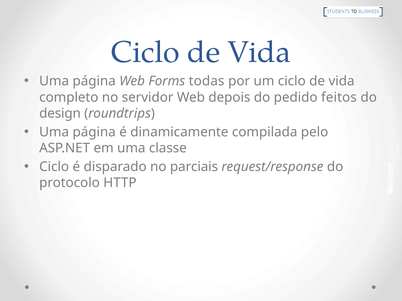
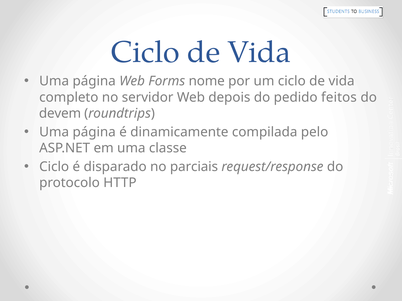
todas: todas -> nome (207, 81)
design: design -> devem (60, 114)
